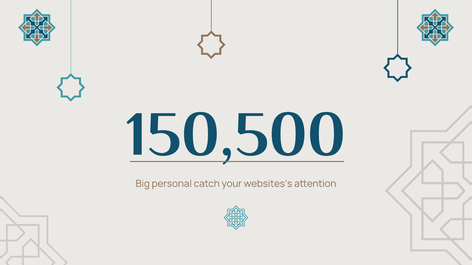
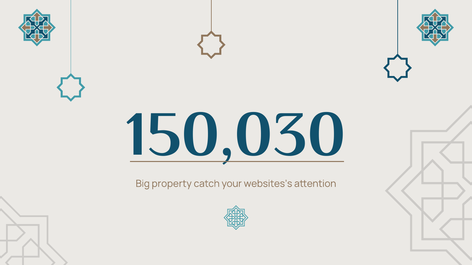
150,500: 150,500 -> 150,030 (236, 134)
personal: personal -> property (172, 184)
